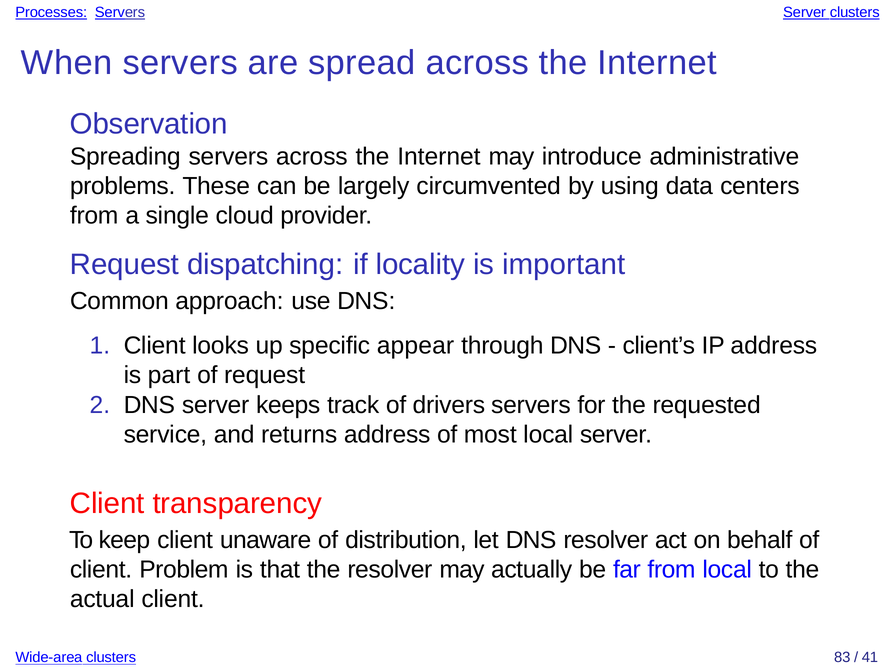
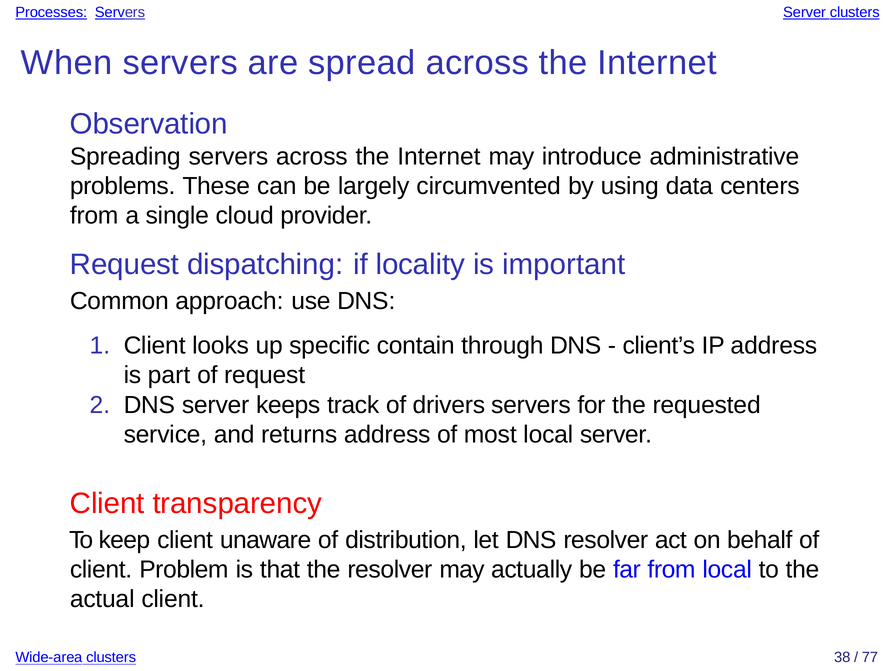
appear: appear -> contain (416, 346)
83: 83 -> 38 (842, 658)
41: 41 -> 77 (870, 658)
